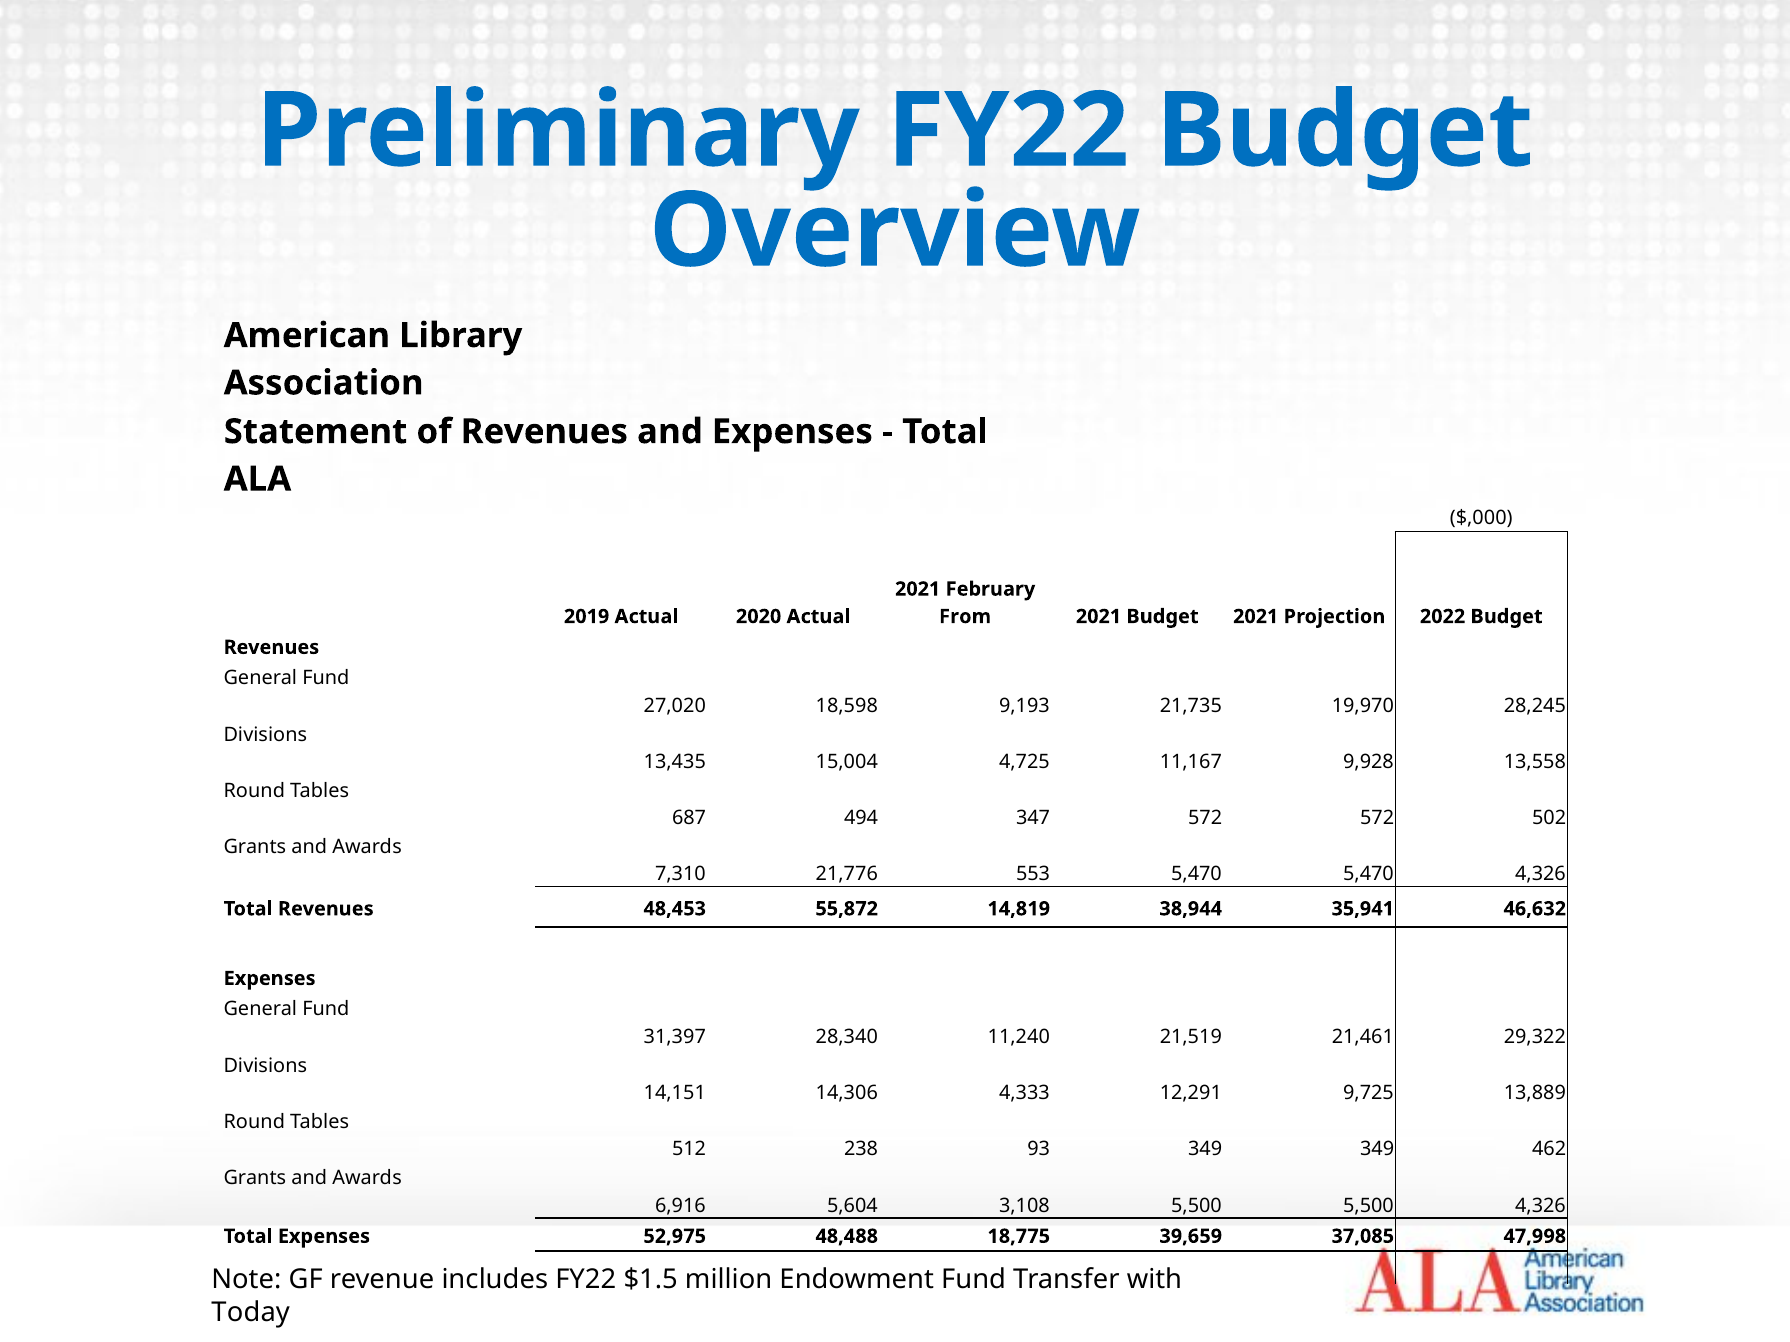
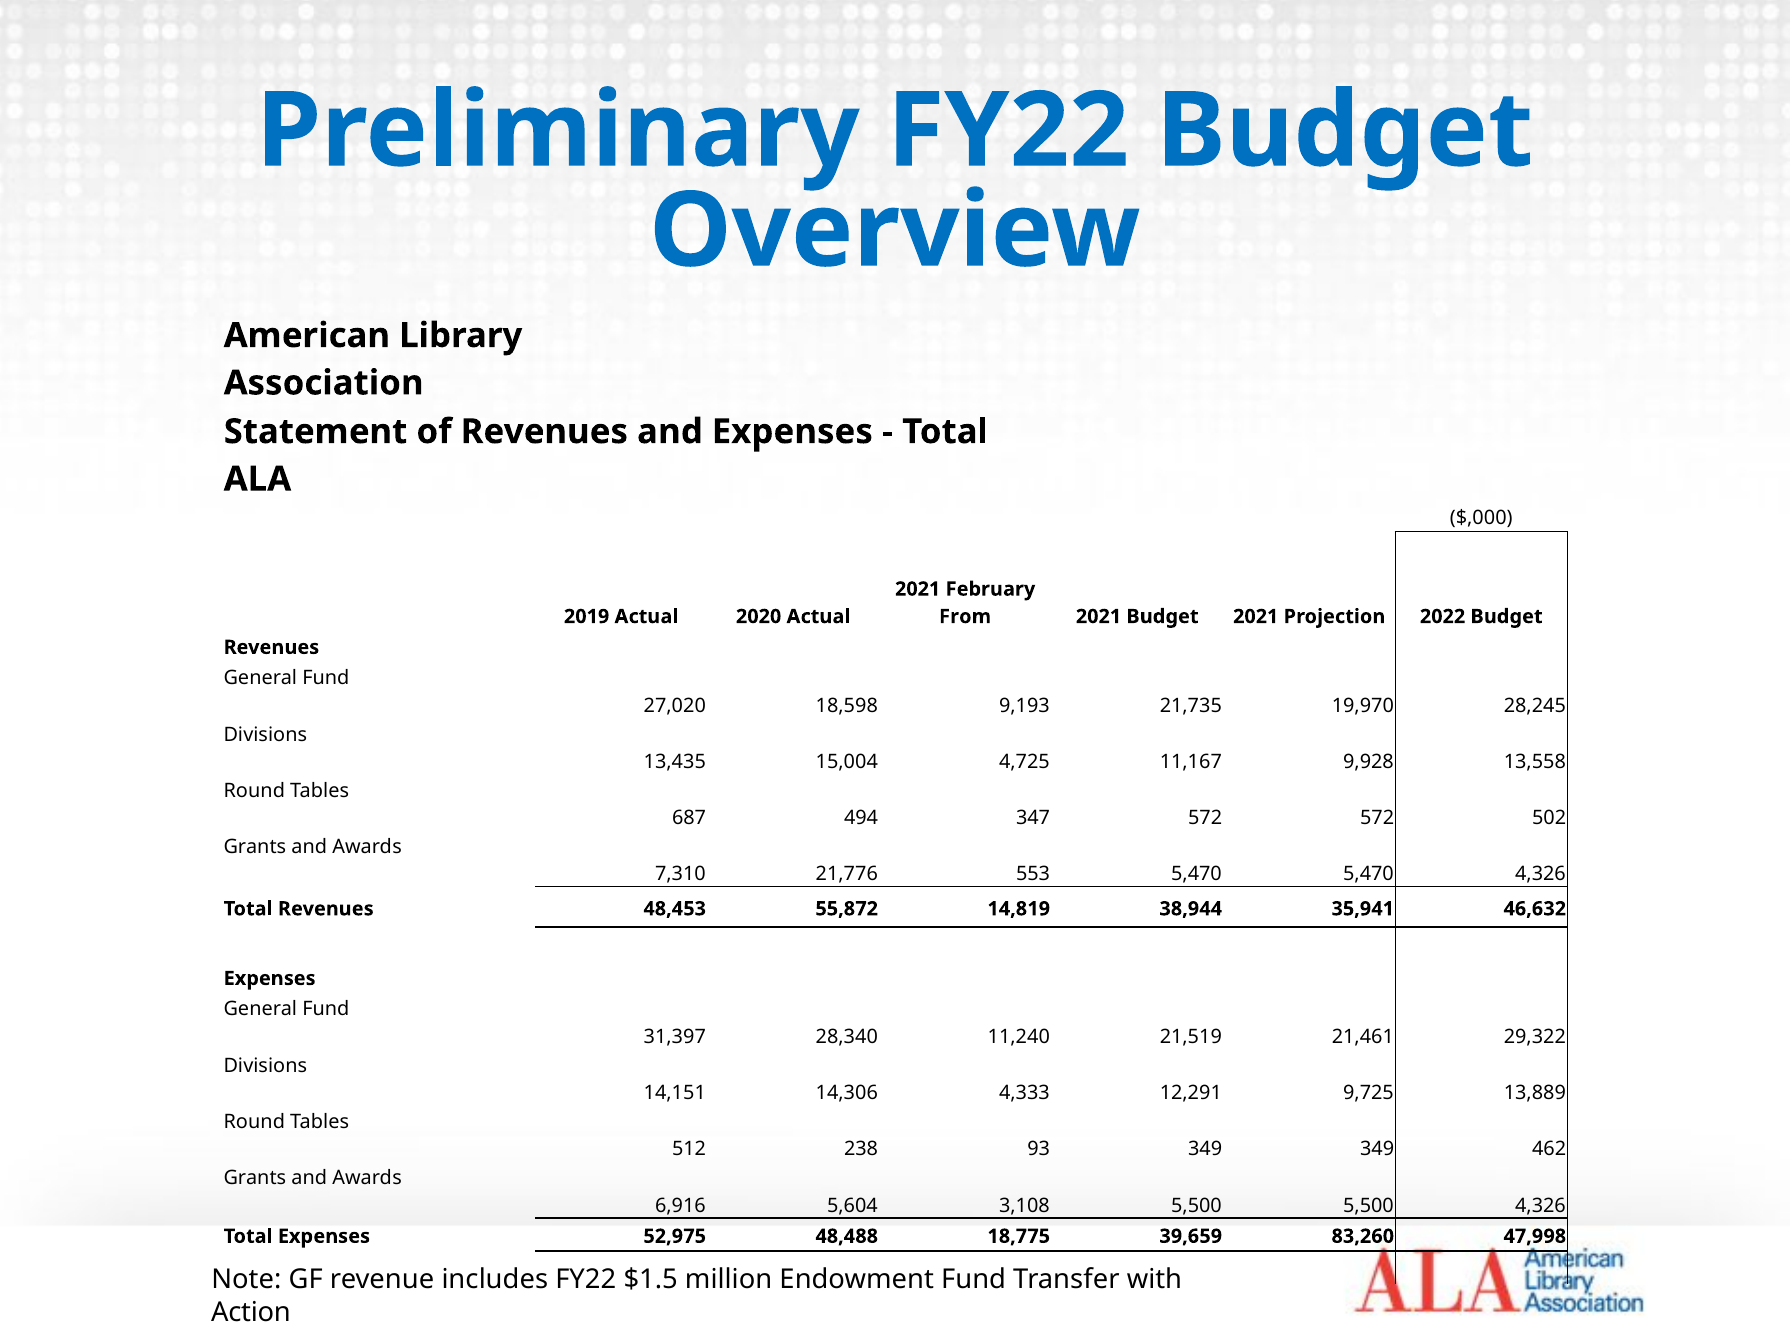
37,085: 37,085 -> 83,260 (1363, 1237)
Today: Today -> Action (251, 1313)
